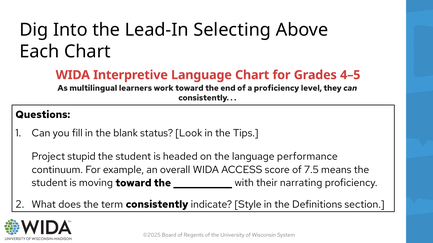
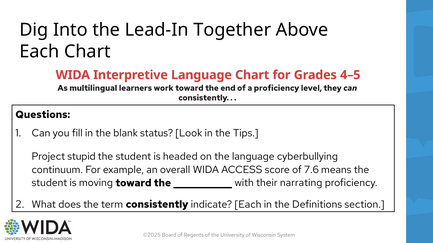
Selecting: Selecting -> Together (232, 30)
performance: performance -> cyberbullying (307, 157)
7.5: 7.5 -> 7.6 (311, 170)
indicate Style: Style -> Each (248, 205)
